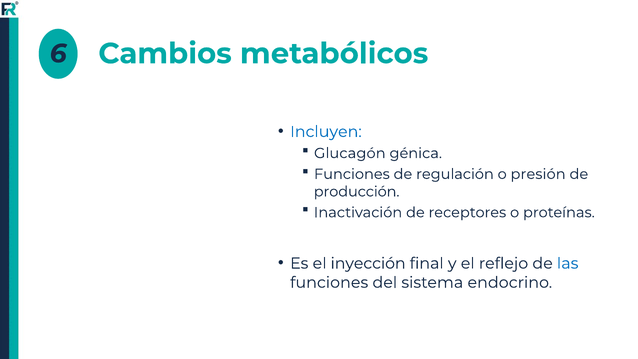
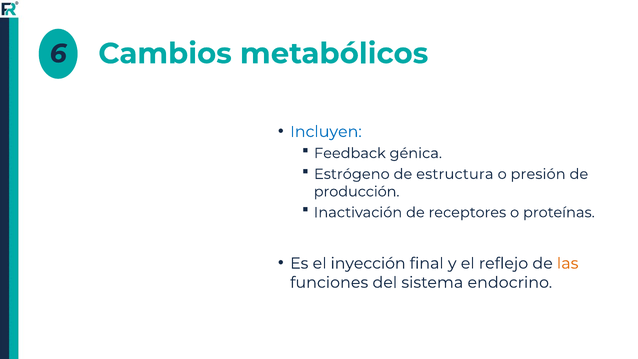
Glucagón: Glucagón -> Feedback (350, 153)
Funciones: Funciones -> Estrógeno (352, 174)
regulación: regulación -> estructura (455, 174)
las colour: blue -> orange (568, 263)
